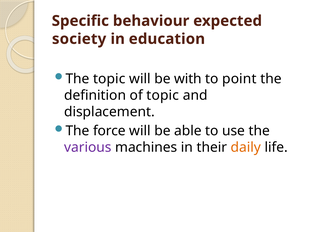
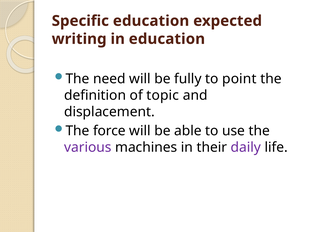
Specific behaviour: behaviour -> education (151, 21)
society: society -> writing (79, 39)
The topic: topic -> need (109, 79)
with: with -> fully (188, 79)
daily colour: orange -> purple (246, 148)
